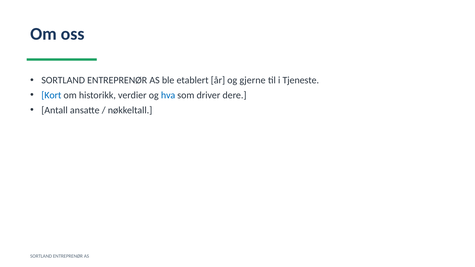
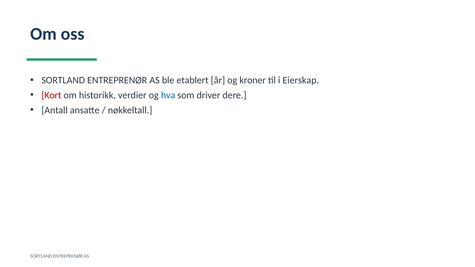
gjerne: gjerne -> kroner (253, 80)
Tjeneste: Tjeneste -> Eierskap (301, 80)
Kort colour: blue -> red (51, 95)
